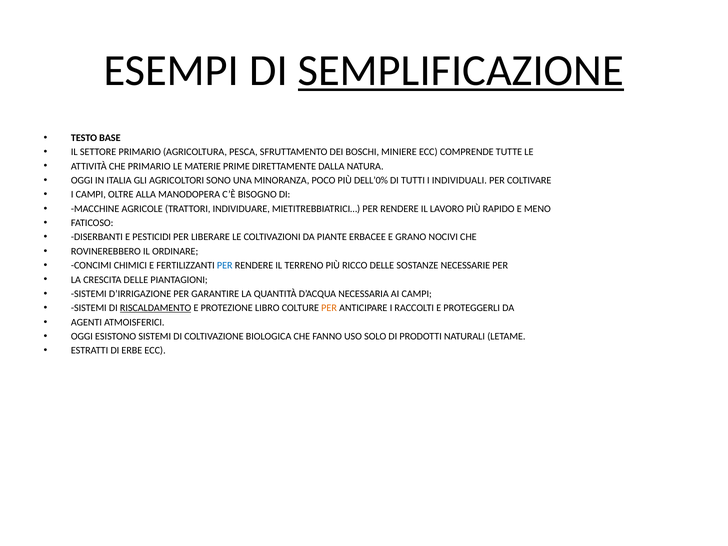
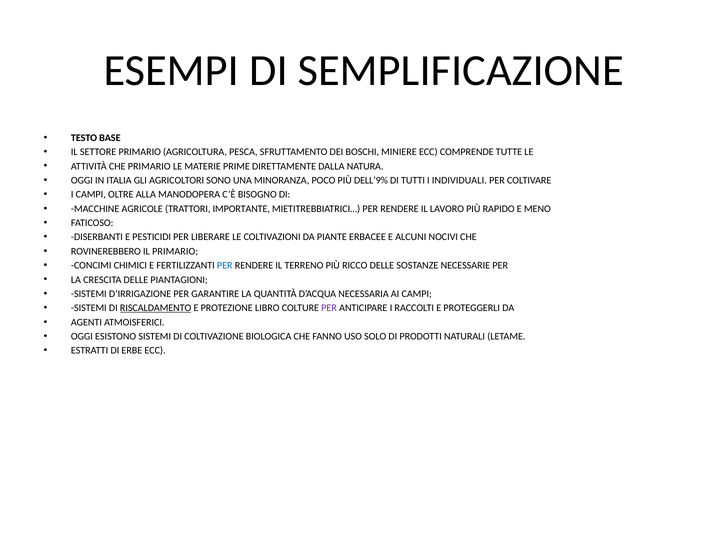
SEMPLIFICAZIONE underline: present -> none (461, 70)
DELL’0%: DELL’0% -> DELL’9% (371, 180)
INDIVIDUARE: INDIVIDUARE -> IMPORTANTE (241, 209)
GRANO: GRANO -> ALCUNI (411, 237)
IL ORDINARE: ORDINARE -> PRIMARIO (175, 251)
PER colour: orange -> purple (329, 308)
